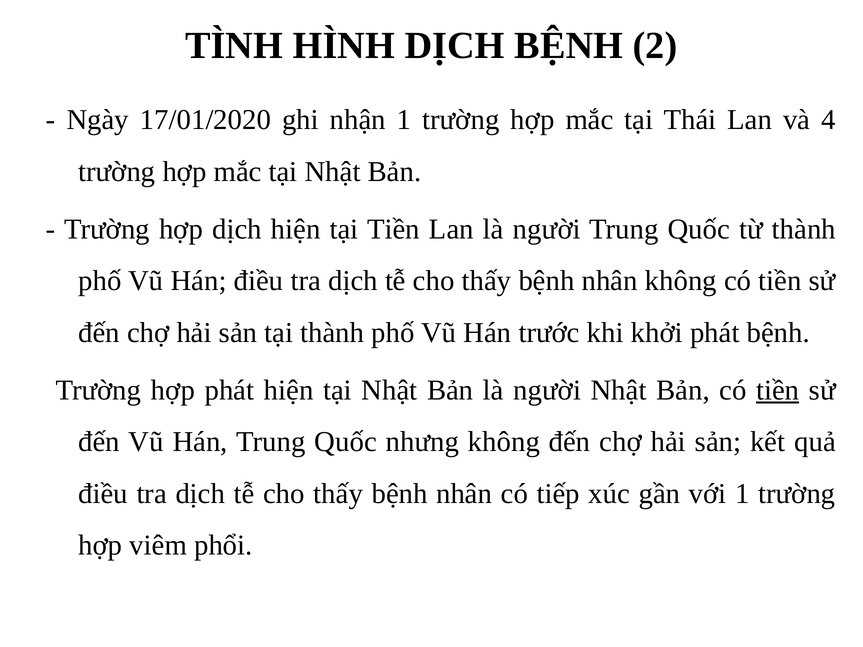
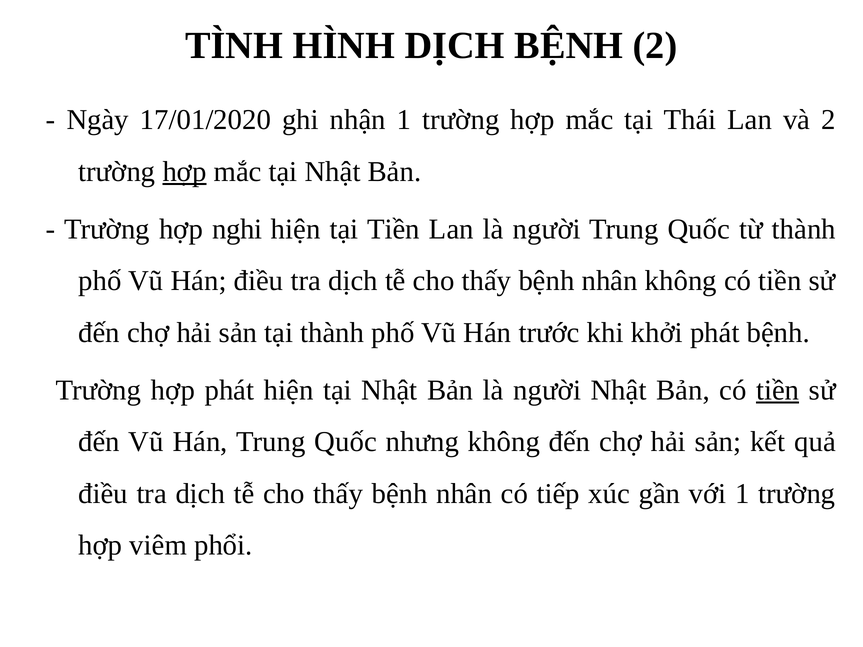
và 4: 4 -> 2 (828, 120)
hợp underline: none -> present (185, 172)
hợp dịch: dịch -> nghi (237, 229)
